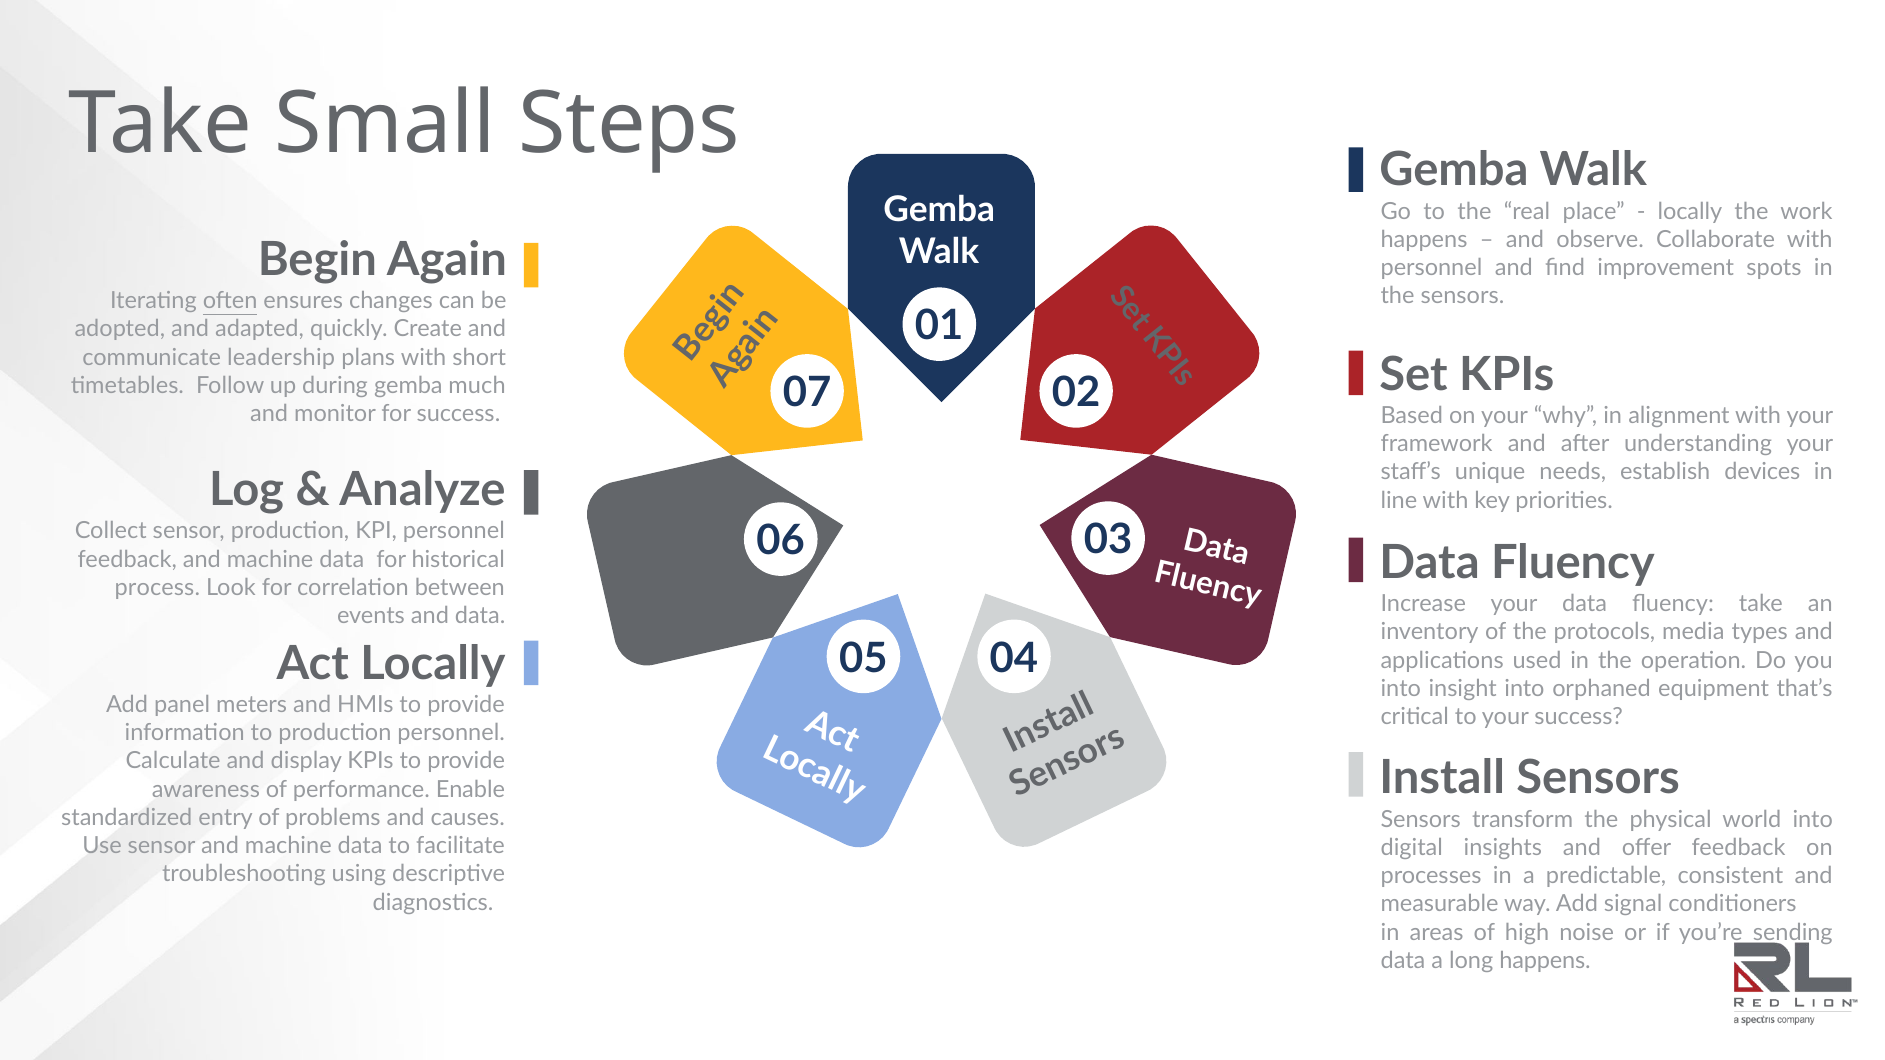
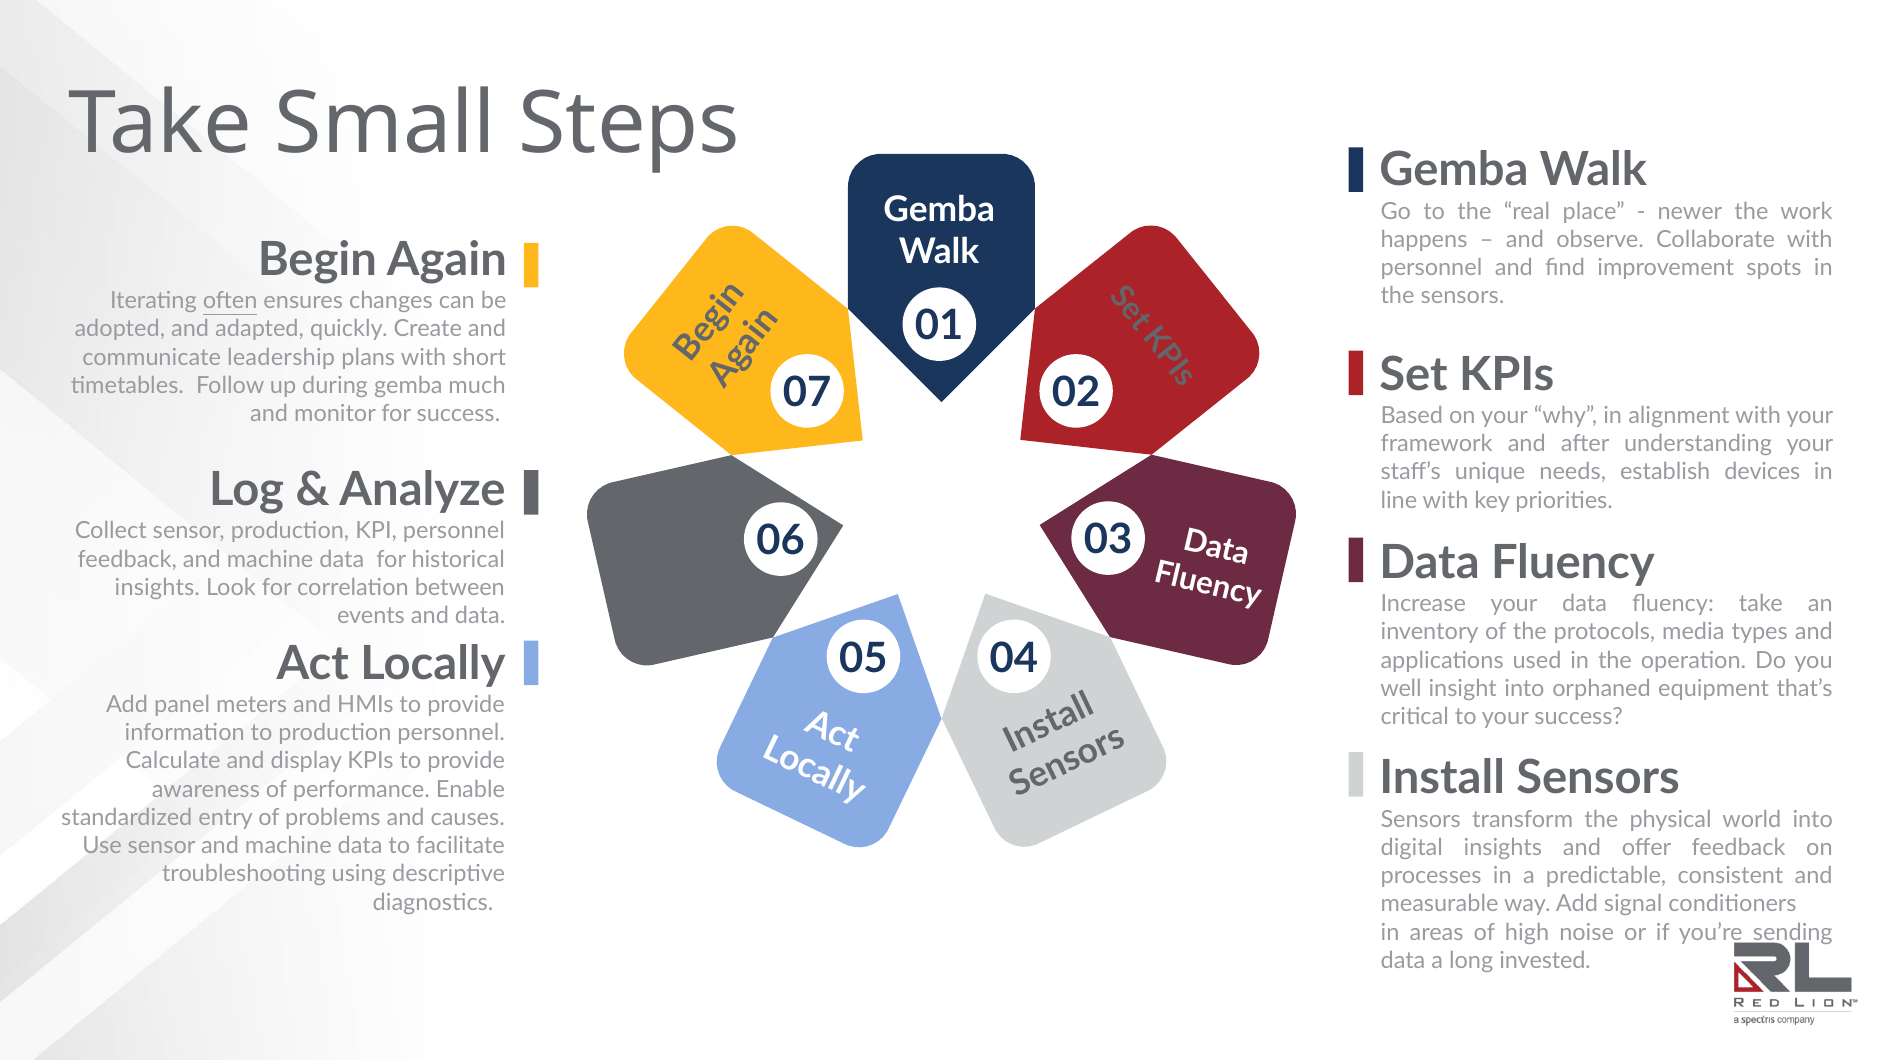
locally: locally -> newer (1690, 211)
process: process -> insights (157, 588)
into: into -> well (1401, 689)
long happens: happens -> invested (1545, 961)
